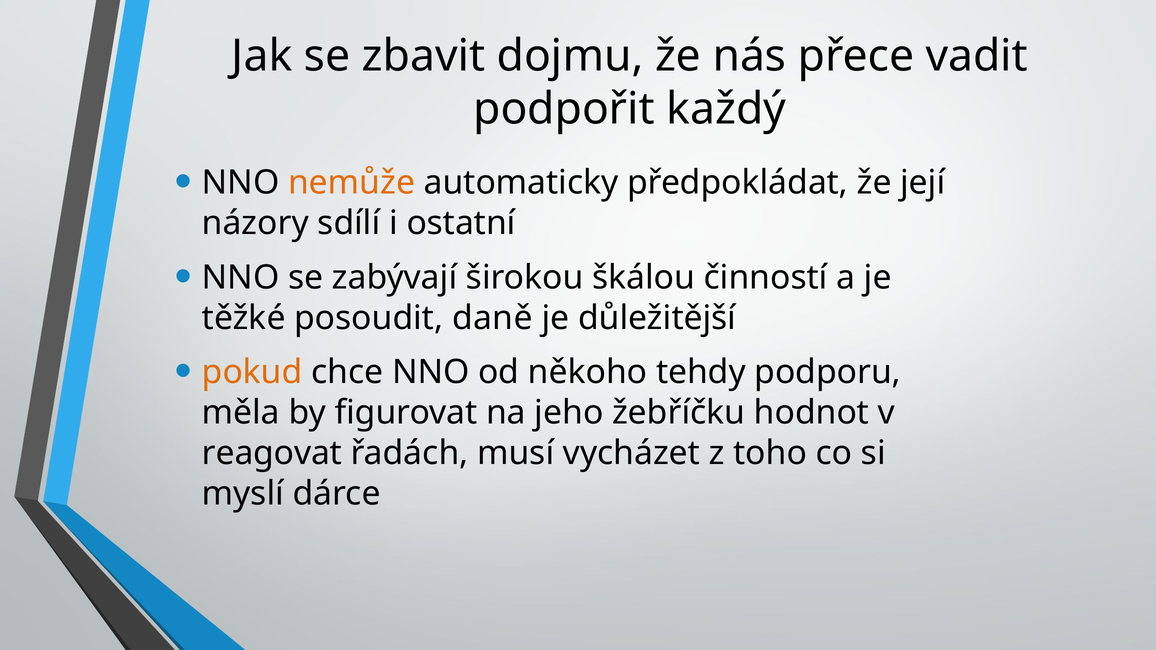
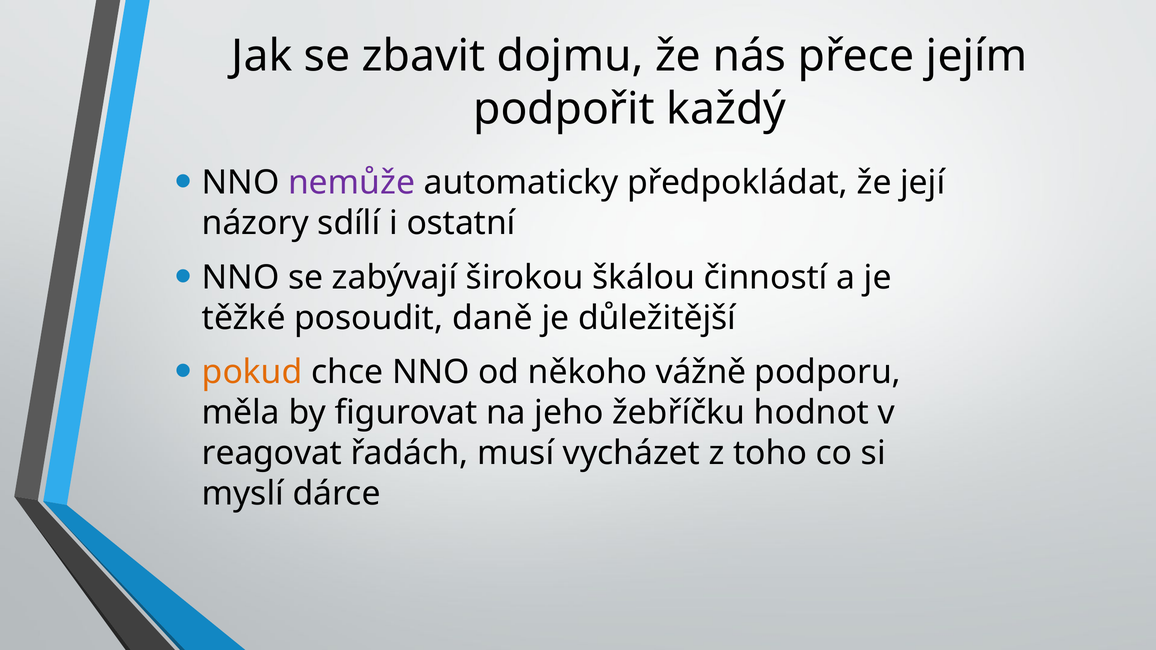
vadit: vadit -> jejím (977, 56)
nemůže colour: orange -> purple (352, 183)
tehdy: tehdy -> vážně (701, 372)
